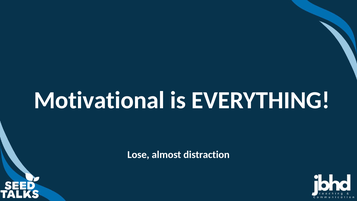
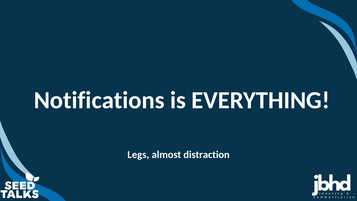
Motivational: Motivational -> Notifications (99, 100)
Lose: Lose -> Legs (138, 155)
